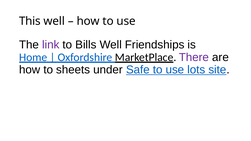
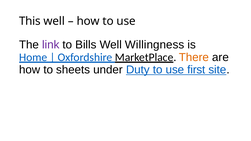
Friendships: Friendships -> Willingness (155, 45)
There colour: purple -> orange (194, 57)
Safe: Safe -> Duty (138, 70)
lots: lots -> first (196, 70)
